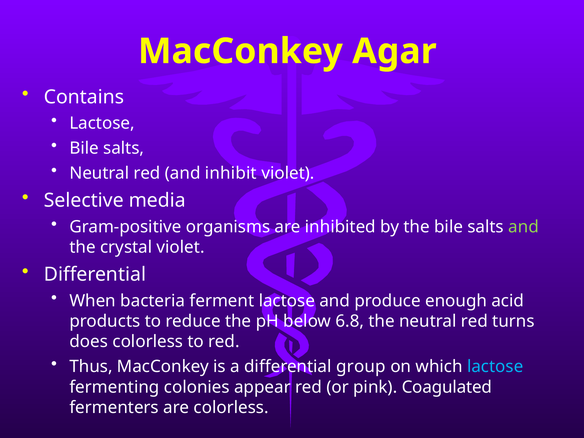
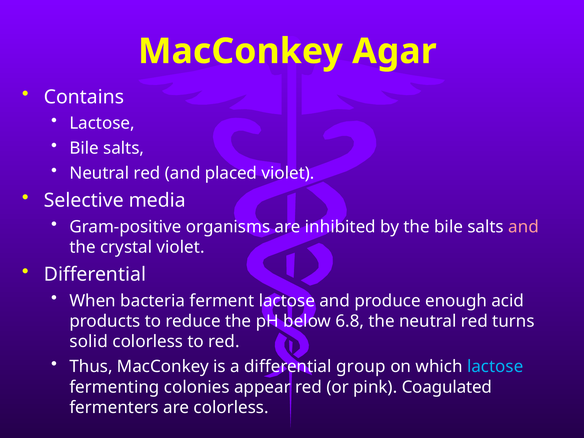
inhibit: inhibit -> placed (231, 173)
and colour: light green -> pink (524, 227)
does: does -> solid (89, 342)
